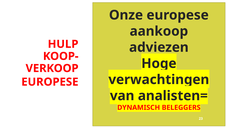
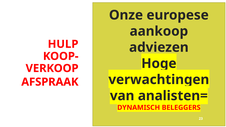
EUROPESE: EUROPESE -> AFSPRAAK (50, 82)
